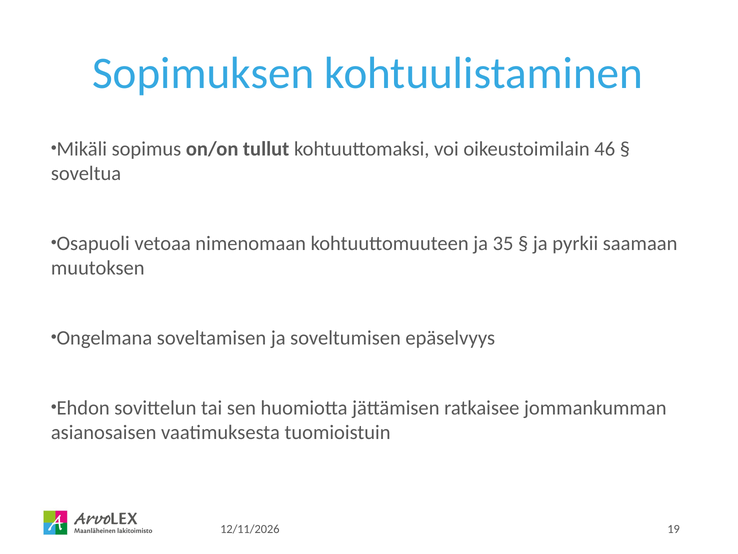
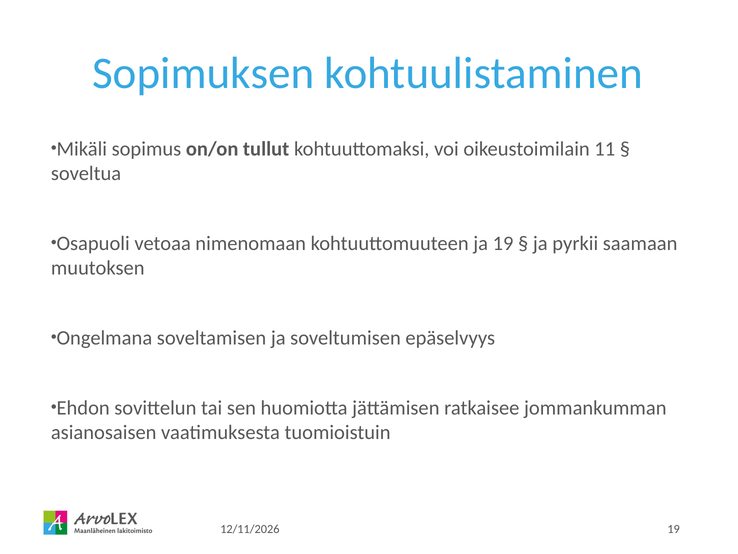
46: 46 -> 11 (605, 149)
ja 35: 35 -> 19 (503, 243)
